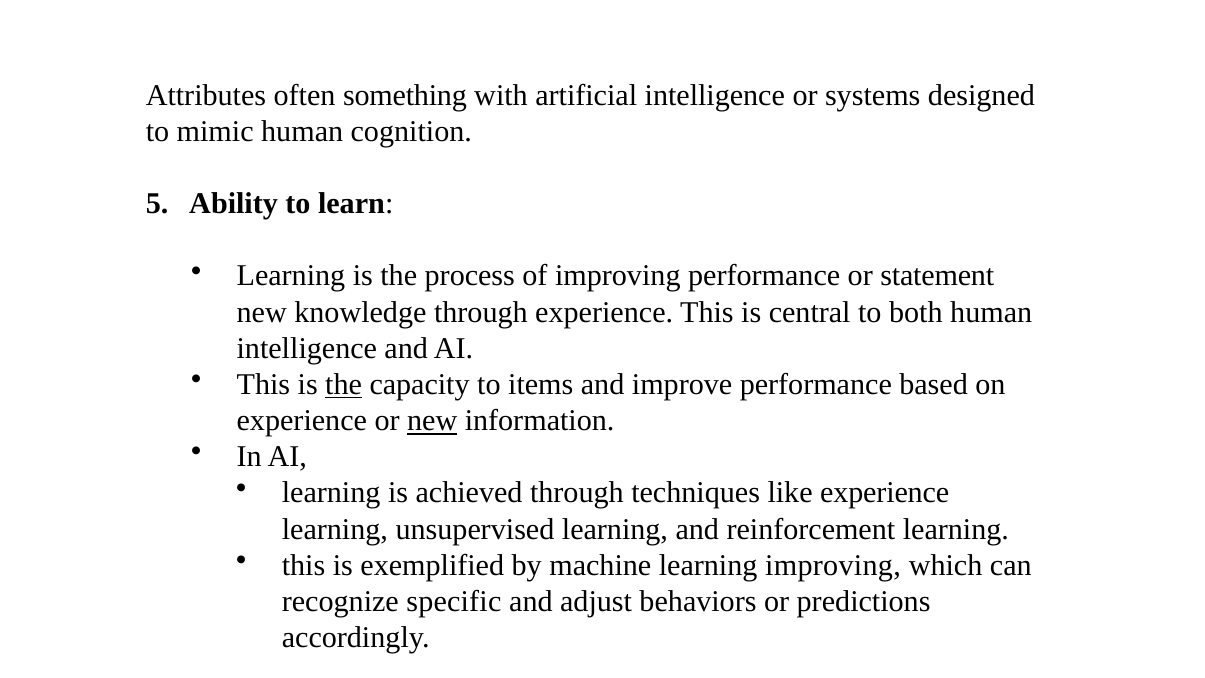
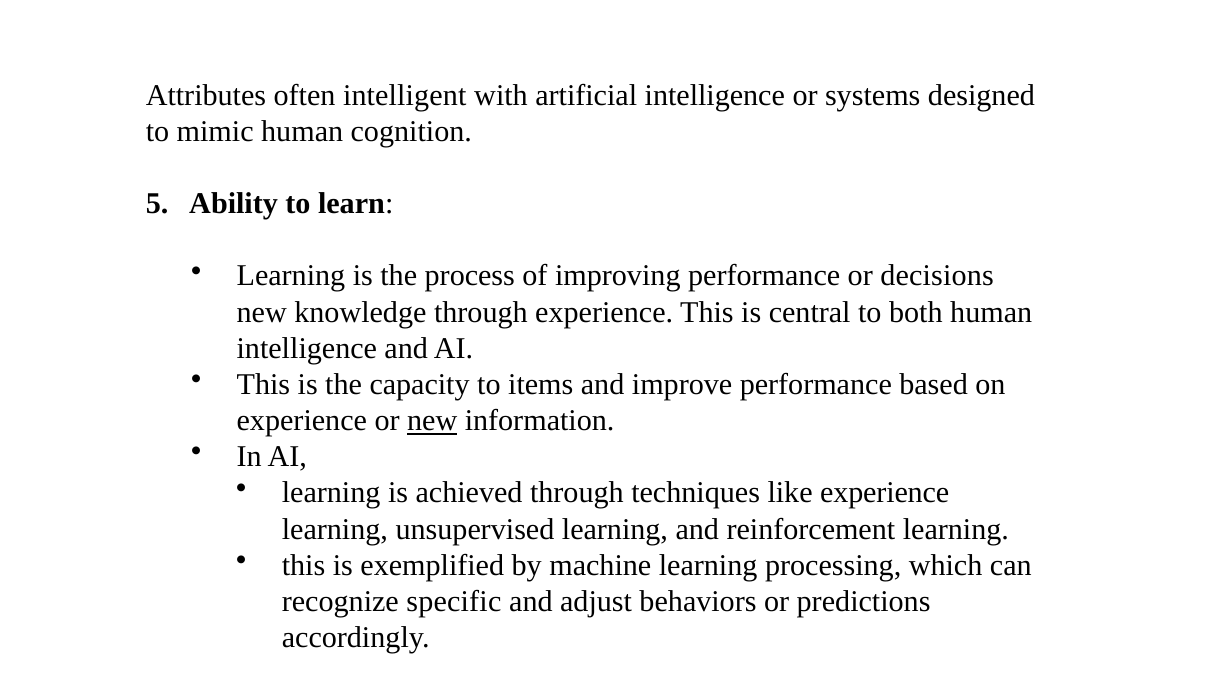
something: something -> intelligent (405, 95)
statement: statement -> decisions (937, 276)
the underline: present -> none (344, 384)
learning improving: improving -> processing (833, 565)
